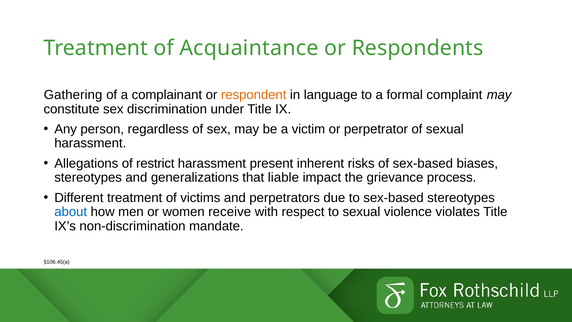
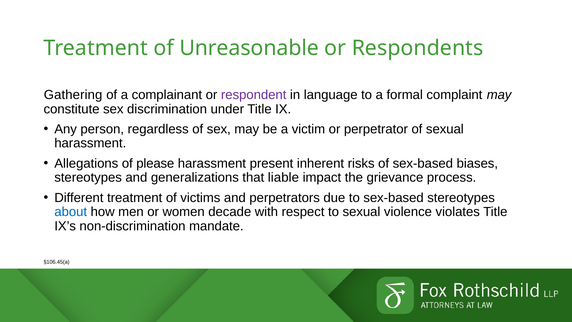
Acquaintance: Acquaintance -> Unreasonable (249, 48)
respondent colour: orange -> purple (254, 95)
restrict: restrict -> please (155, 163)
receive: receive -> decade (230, 212)
